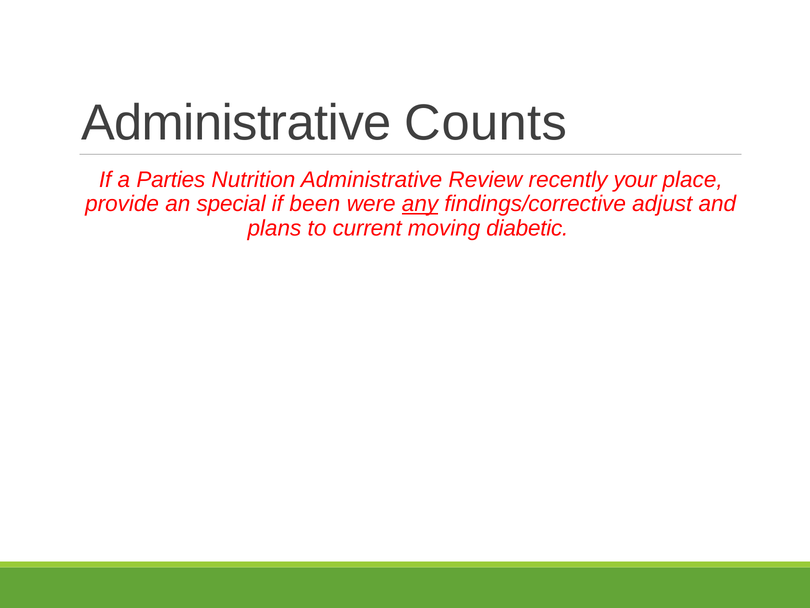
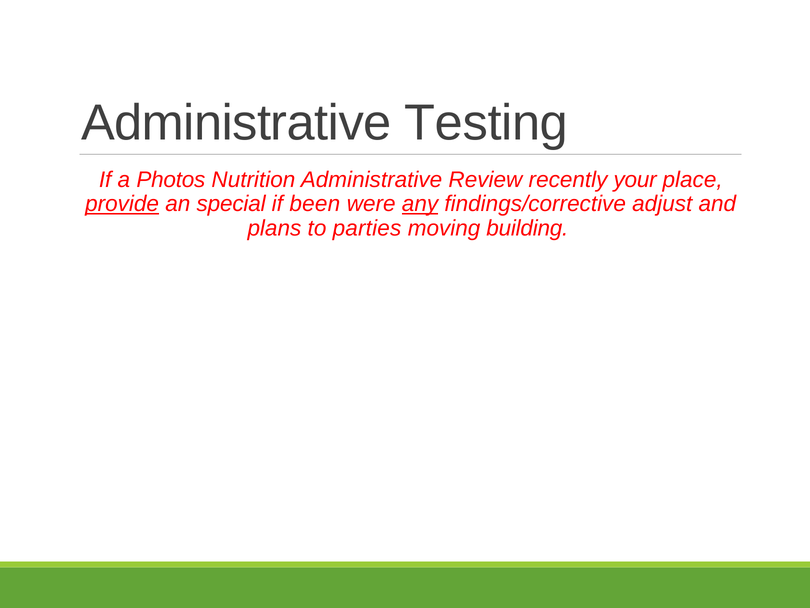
Counts: Counts -> Testing (486, 123)
Parties: Parties -> Photos (171, 180)
provide underline: none -> present (122, 204)
current: current -> parties (367, 228)
diabetic: diabetic -> building (527, 228)
